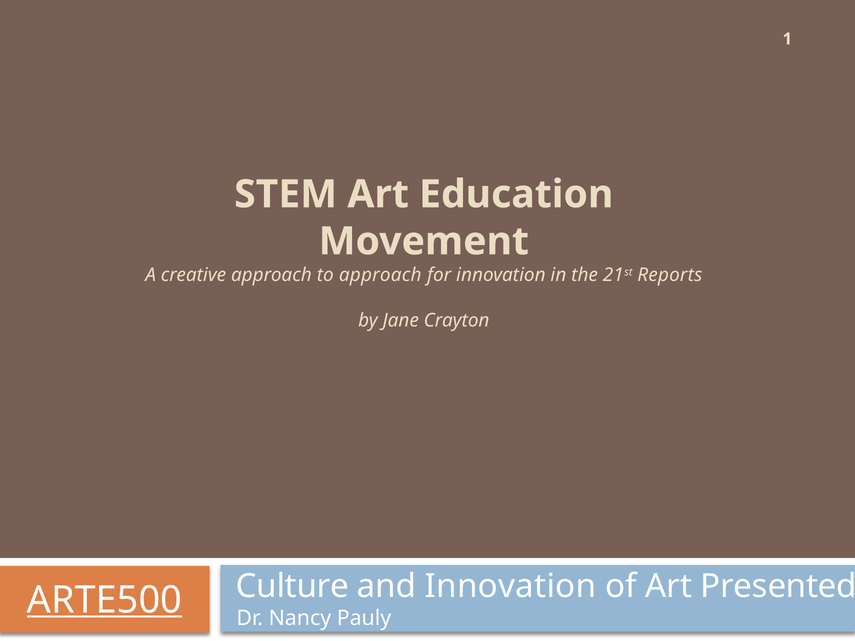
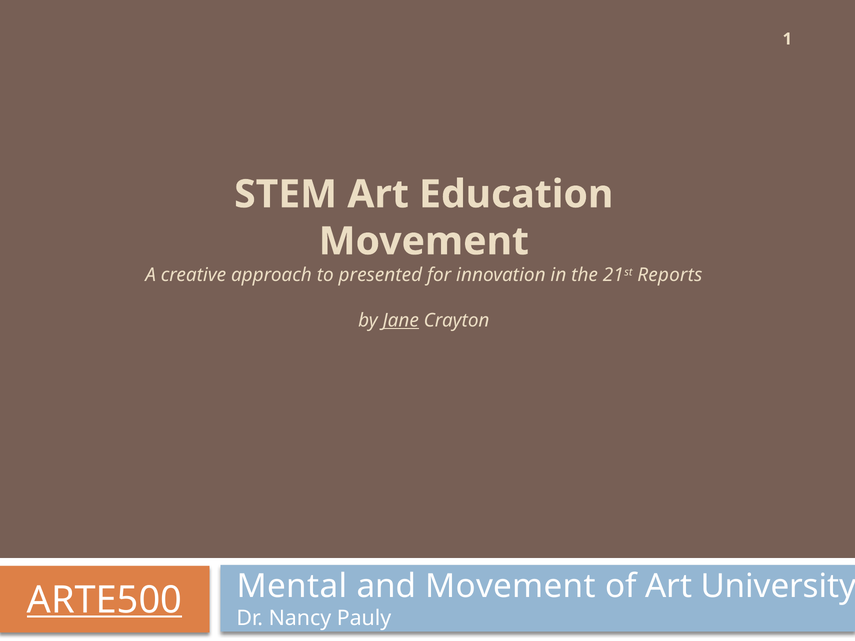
to approach: approach -> presented (380, 275)
Jane underline: none -> present (401, 321)
Culture: Culture -> Mental (292, 586)
and Innovation: Innovation -> Movement (511, 586)
Presented: Presented -> University (778, 586)
